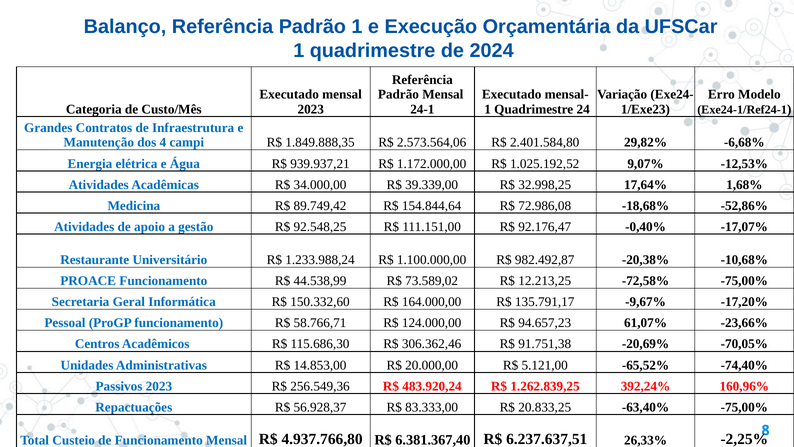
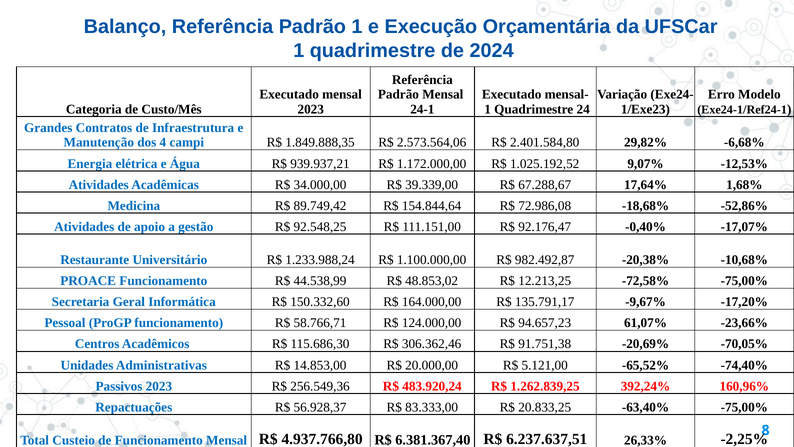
32.998,25: 32.998,25 -> 67.288,67 (545, 185)
73.589,02: 73.589,02 -> 48.853,02 (432, 281)
